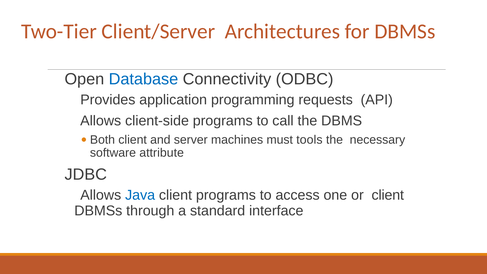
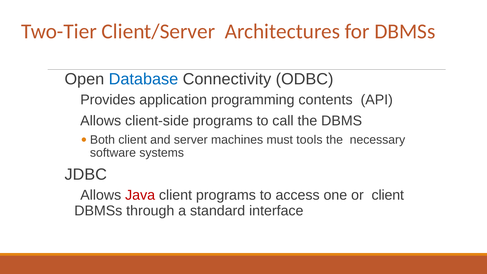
requests: requests -> contents (326, 100)
attribute: attribute -> systems (162, 153)
Java colour: blue -> red (140, 195)
